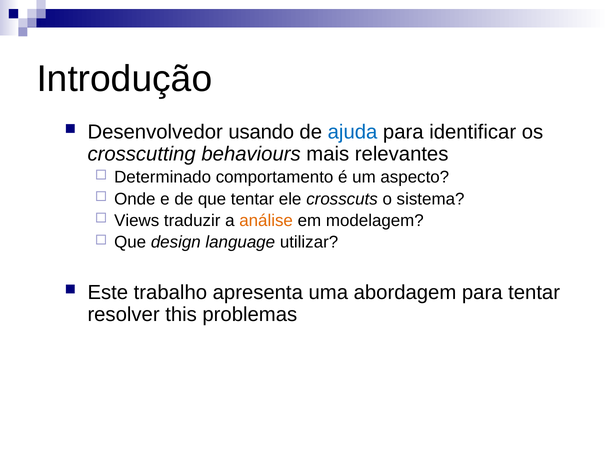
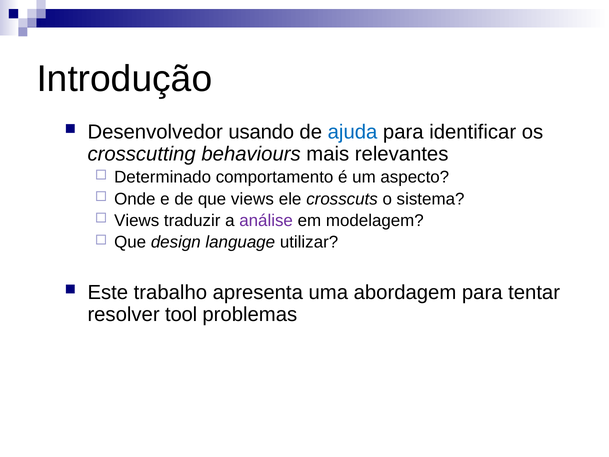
que tentar: tentar -> views (252, 199)
análise colour: orange -> purple (266, 221)
this: this -> tool (181, 314)
